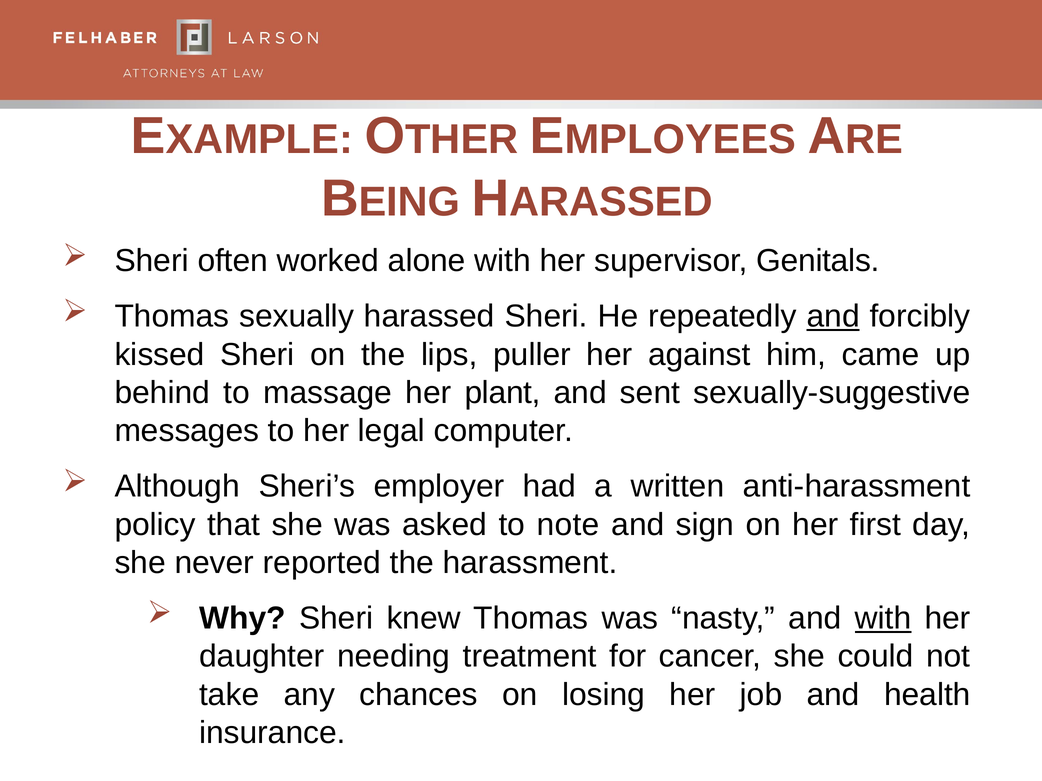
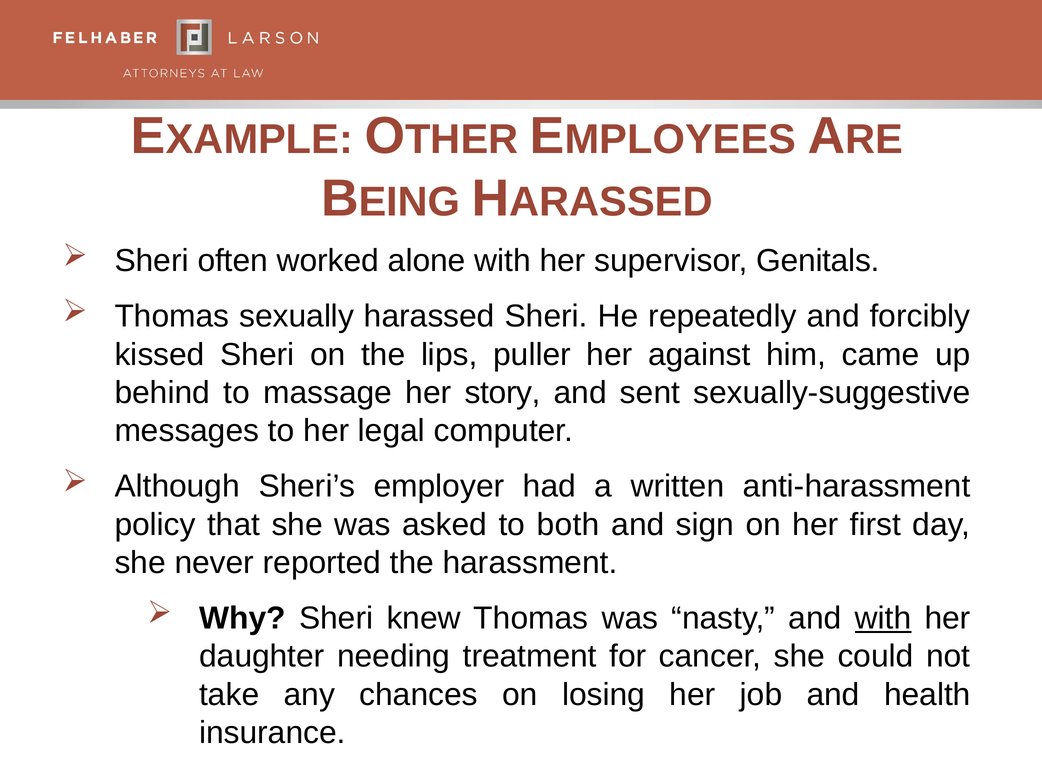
and underline: present -> none (833, 317)
plant: plant -> story (503, 393)
note: note -> both (568, 525)
